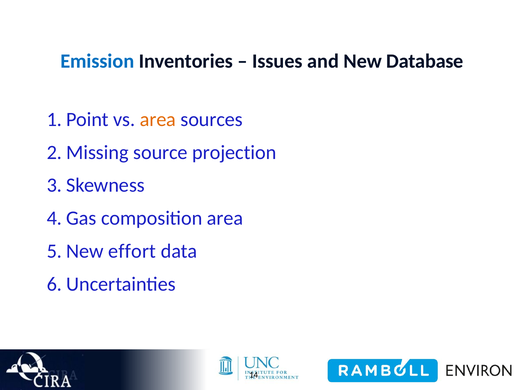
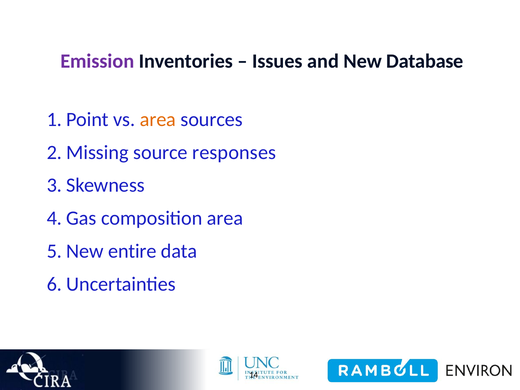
Emission colour: blue -> purple (97, 61)
projection: projection -> responses (234, 152)
effort: effort -> entire (132, 251)
